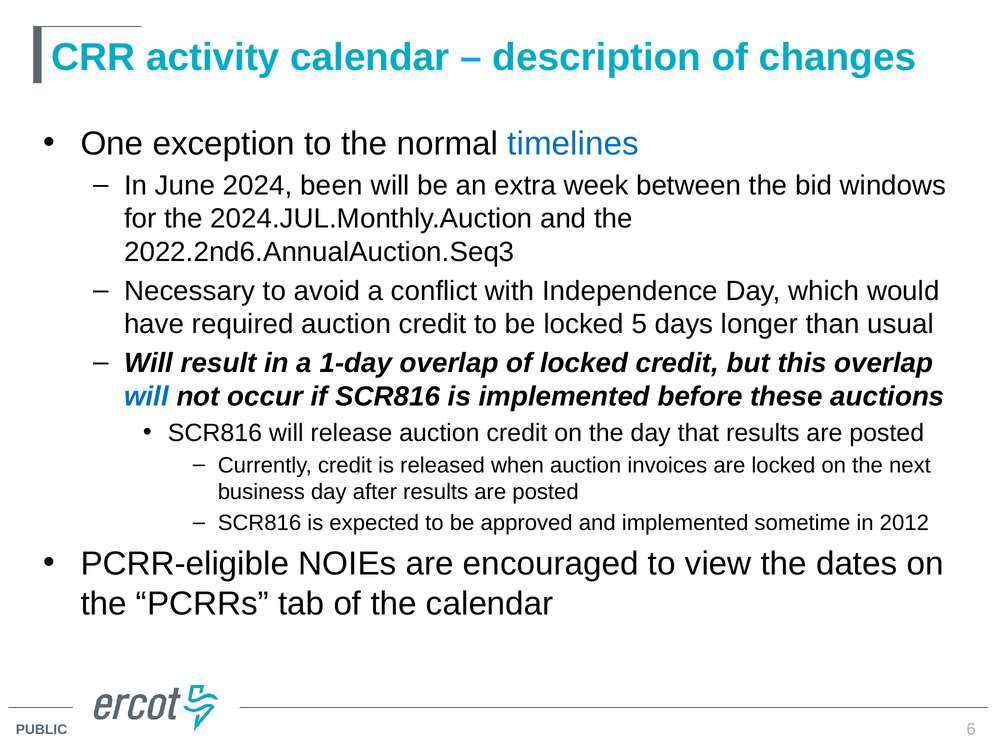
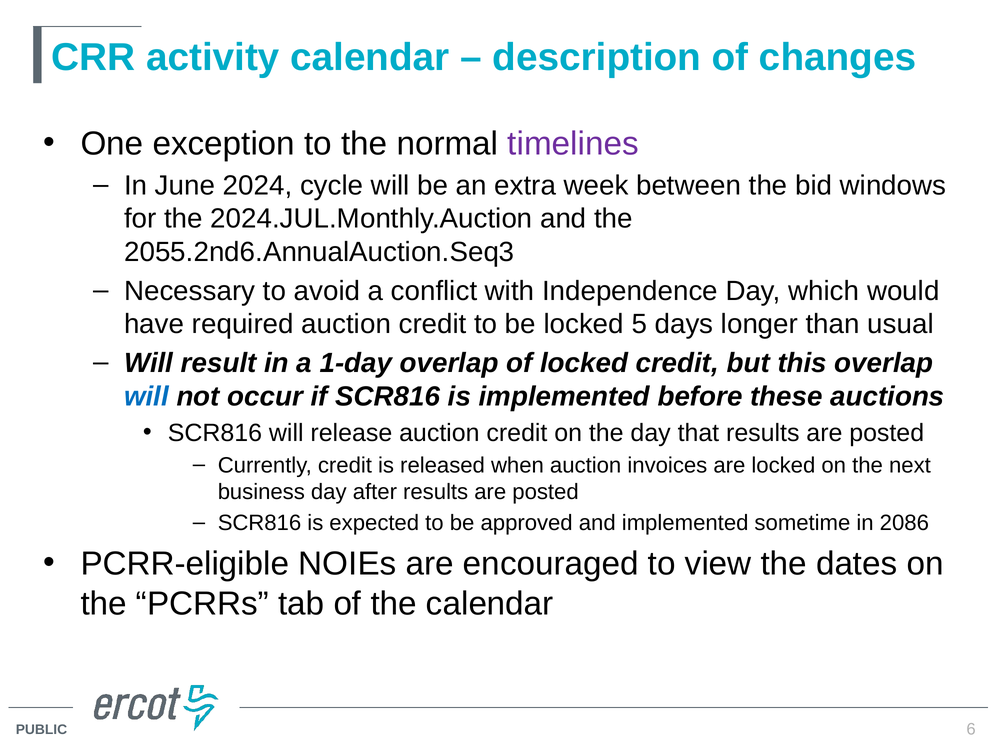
timelines colour: blue -> purple (573, 144)
been: been -> cycle (332, 185)
2022.2nd6.AnnualAuction.Seq3: 2022.2nd6.AnnualAuction.Seq3 -> 2055.2nd6.AnnualAuction.Seq3 (319, 252)
2012: 2012 -> 2086 (904, 523)
